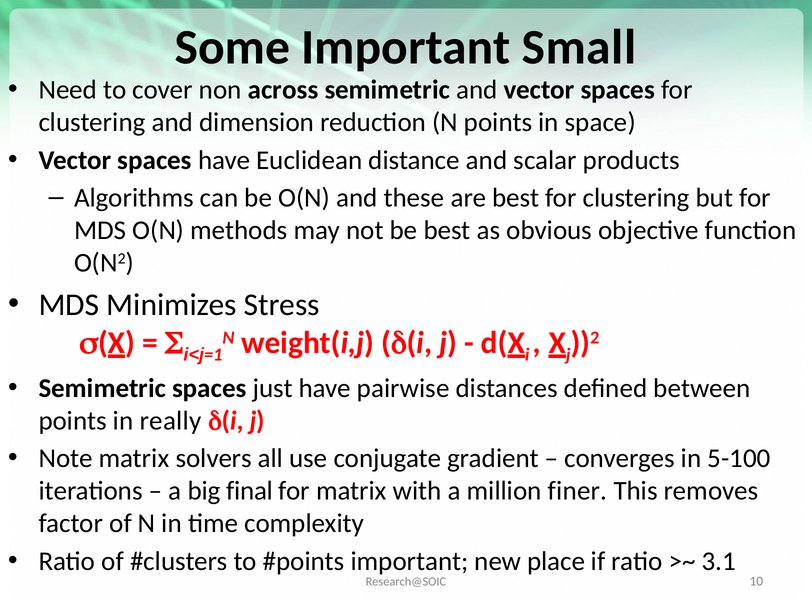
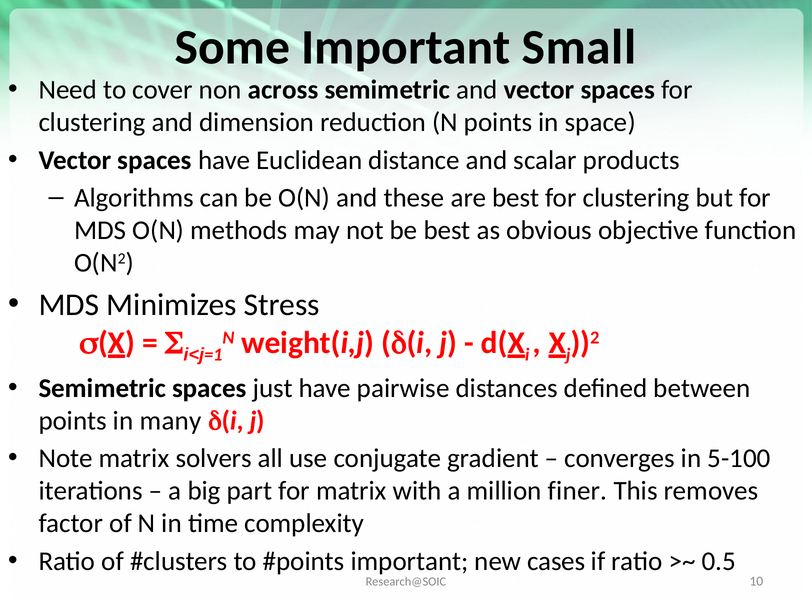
really: really -> many (171, 421)
final: final -> part (250, 491)
place: place -> cases (556, 561)
3.1: 3.1 -> 0.5 (719, 561)
